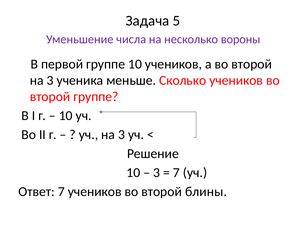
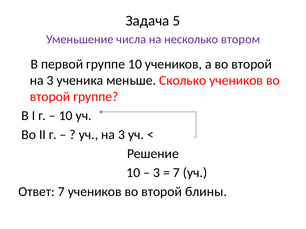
вороны: вороны -> втором (240, 39)
